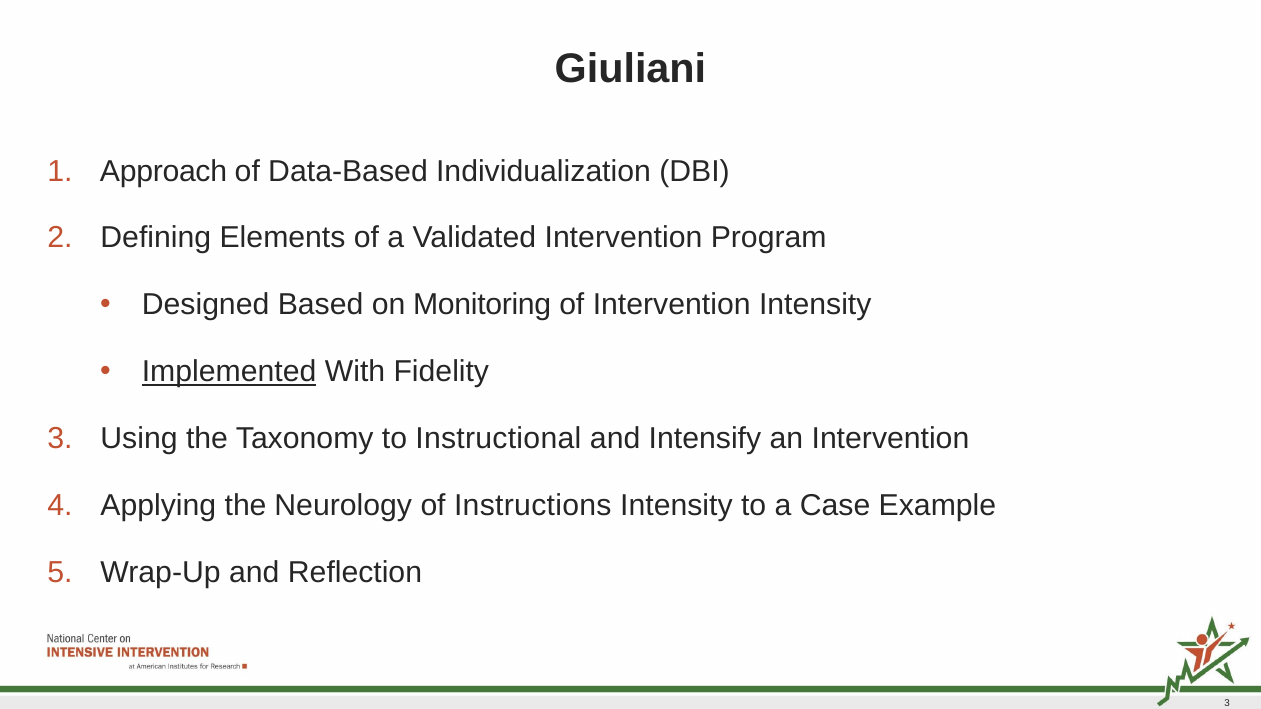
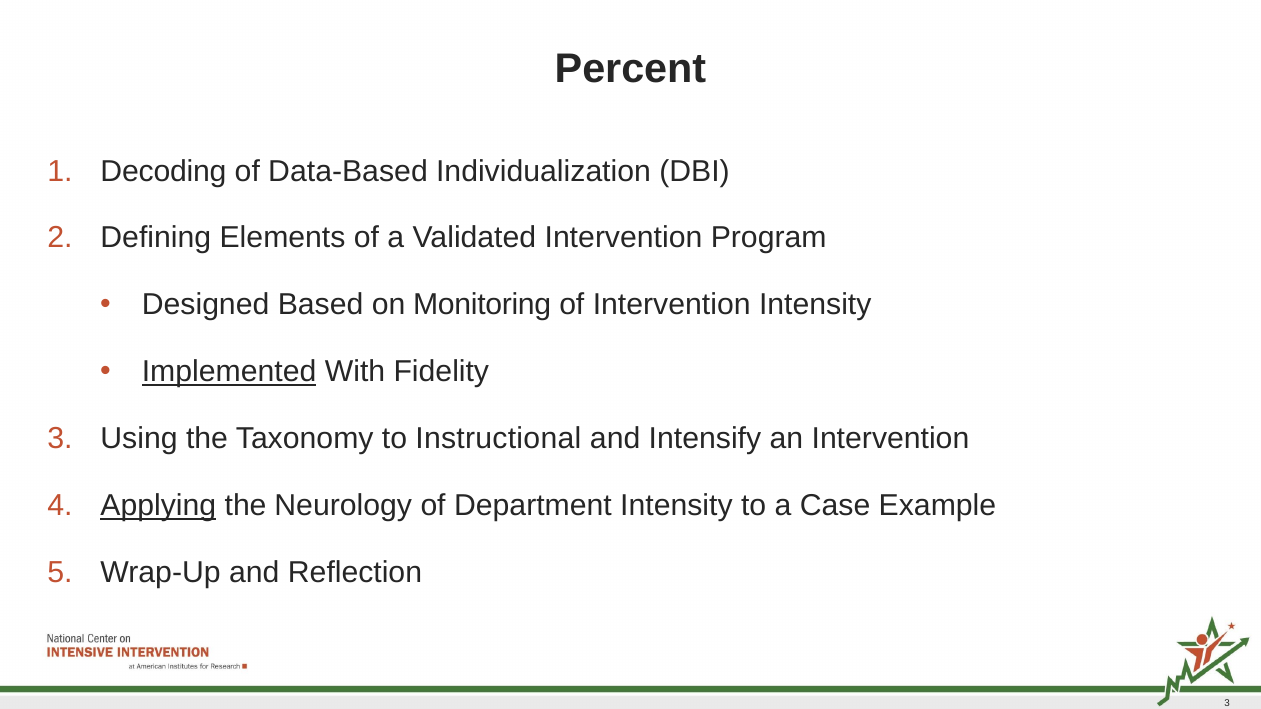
Giuliani: Giuliani -> Percent (630, 69)
Approach: Approach -> Decoding (163, 171)
Applying underline: none -> present (158, 506)
Instructions: Instructions -> Department (533, 506)
